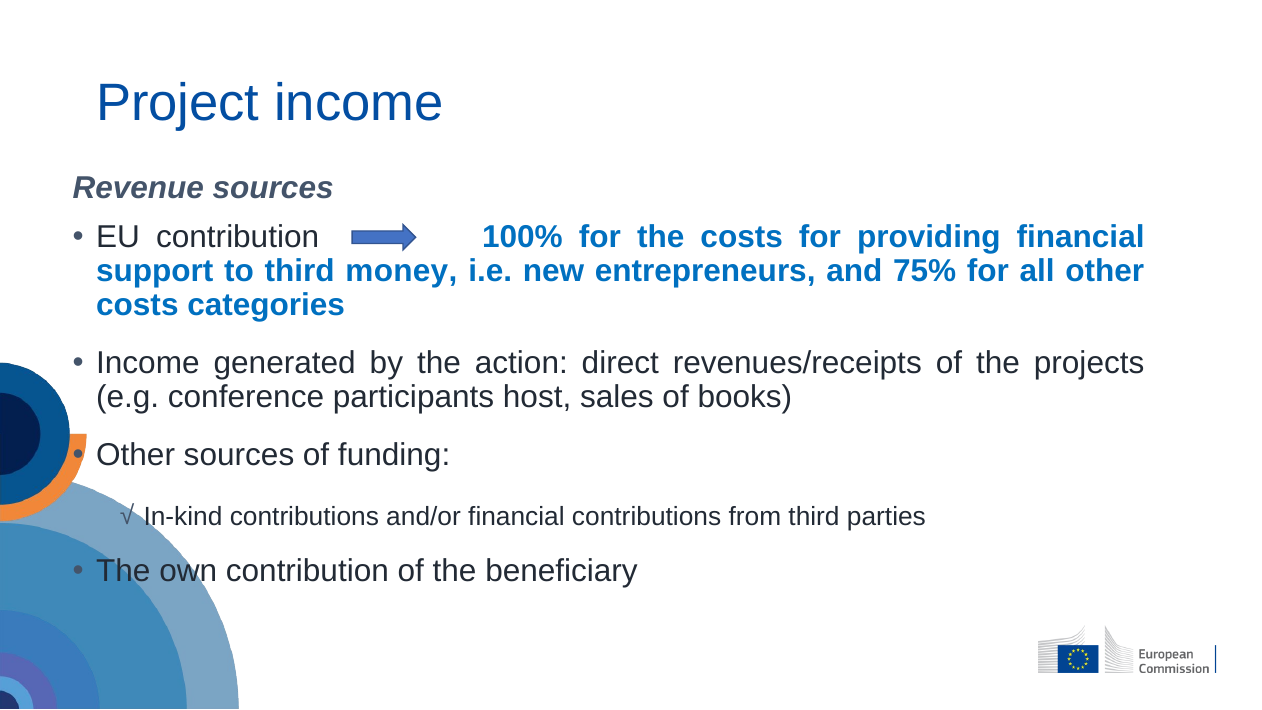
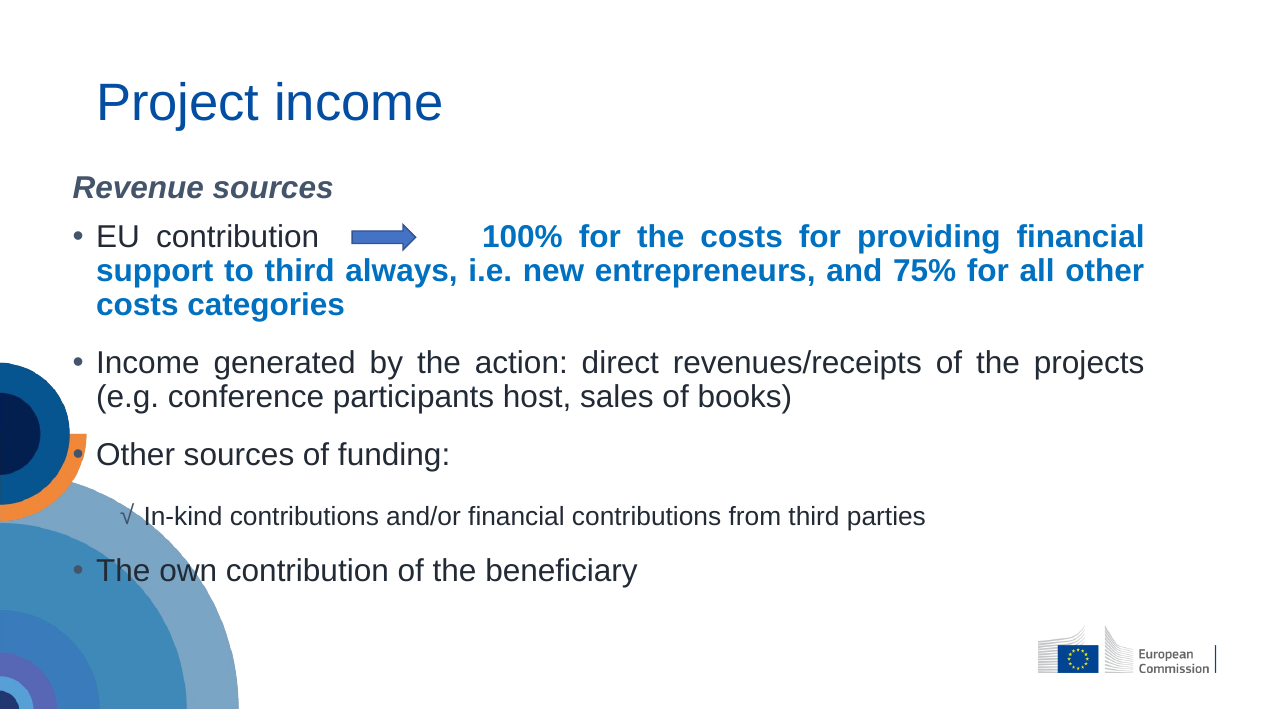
money: money -> always (402, 271)
